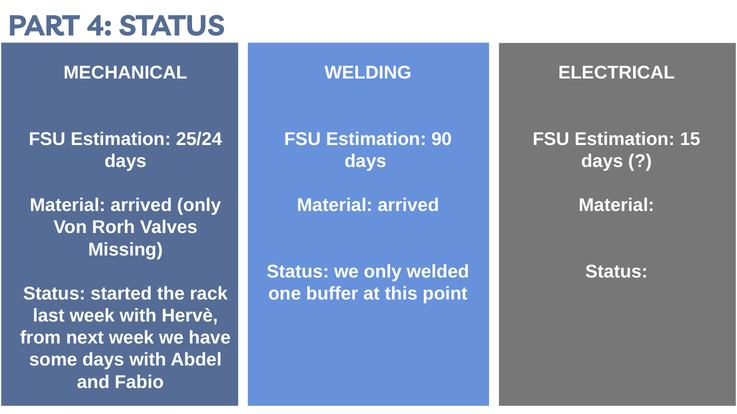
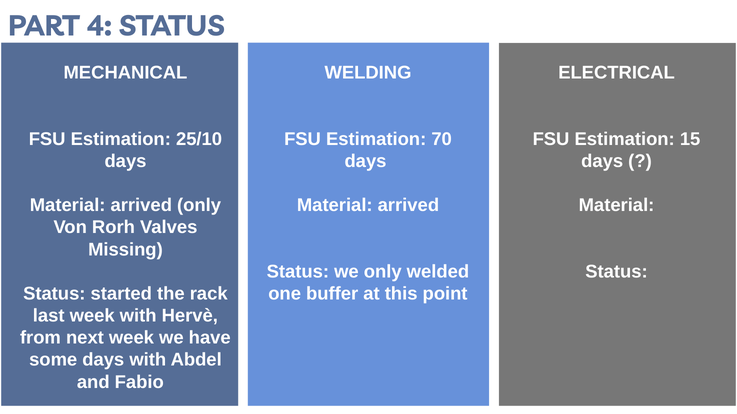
25/24: 25/24 -> 25/10 (199, 139)
90: 90 -> 70 (442, 139)
